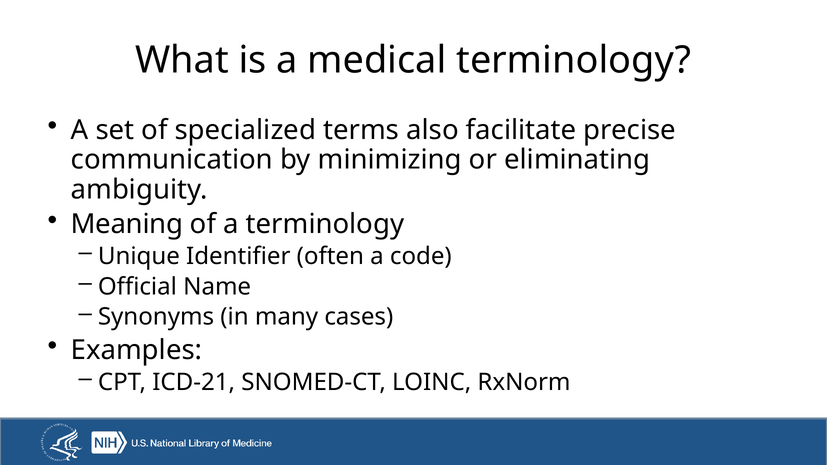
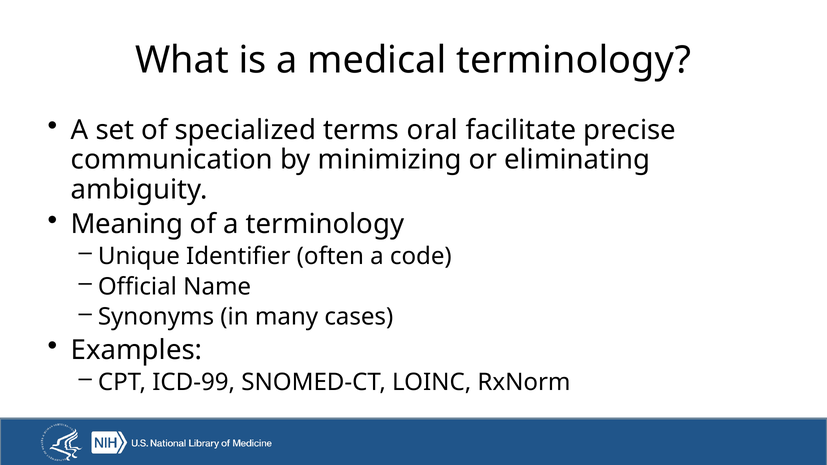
also: also -> oral (432, 130)
ICD-21: ICD-21 -> ICD-99 (194, 382)
